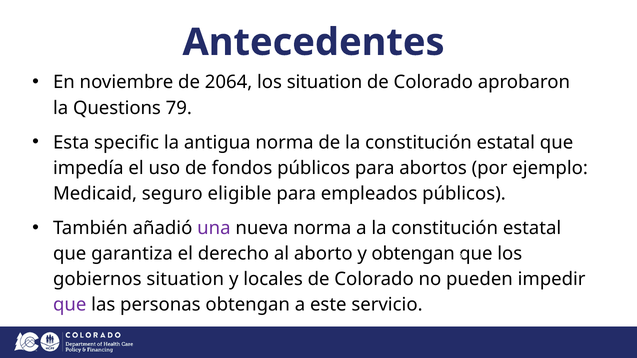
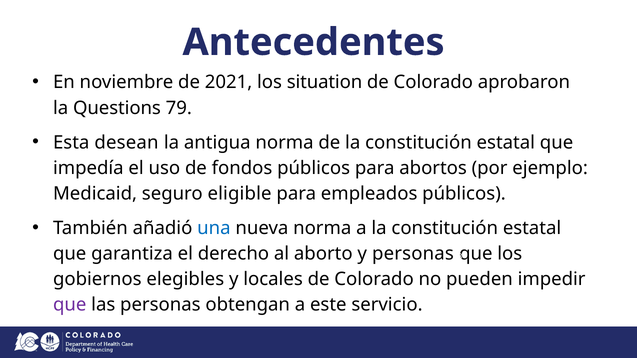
2064: 2064 -> 2021 (229, 82)
specific: specific -> desean (126, 143)
una colour: purple -> blue (214, 228)
y obtengan: obtengan -> personas (413, 254)
gobiernos situation: situation -> elegibles (185, 280)
